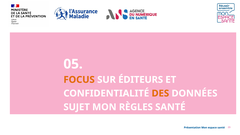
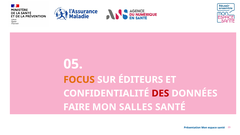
DES colour: orange -> red (160, 93)
SUJET: SUJET -> FAIRE (77, 107)
RÈGLES: RÈGLES -> SALLES (136, 107)
